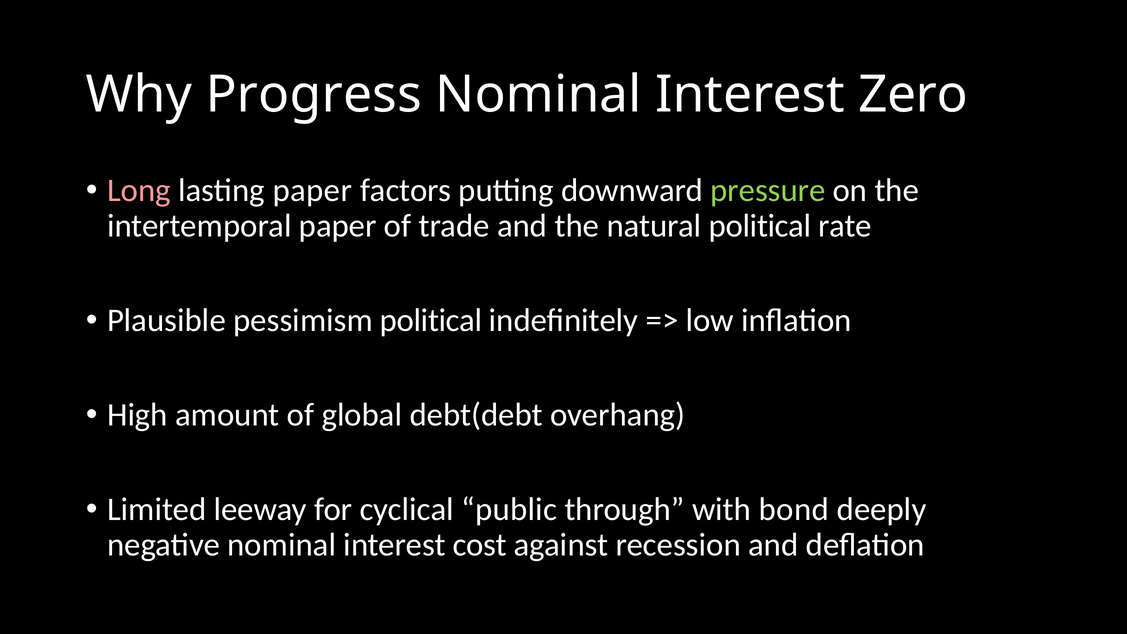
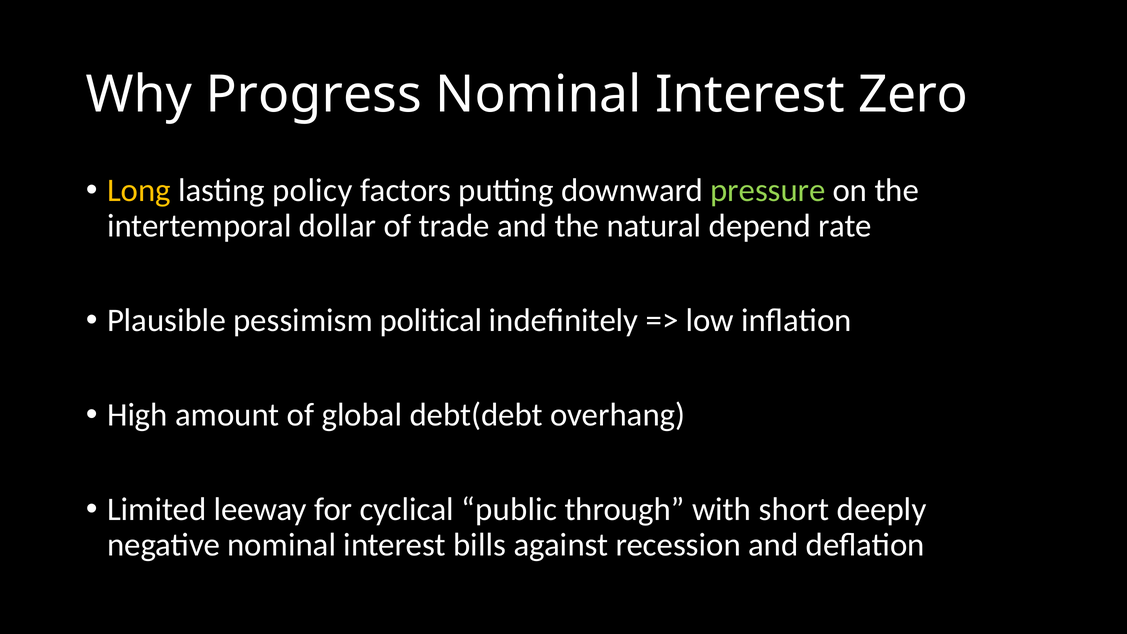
Long colour: pink -> yellow (139, 191)
lasting paper: paper -> policy (312, 191)
intertemporal paper: paper -> dollar (338, 226)
natural political: political -> depend (760, 226)
bond: bond -> short (794, 510)
cost: cost -> bills (480, 545)
